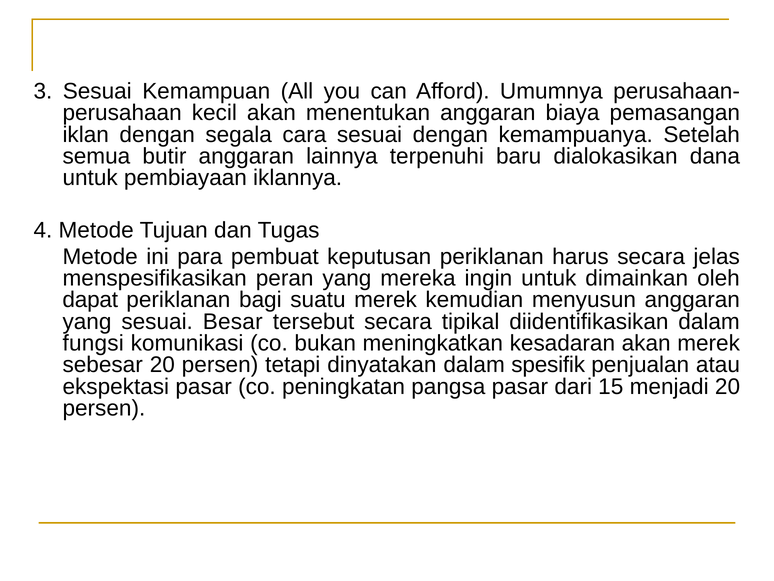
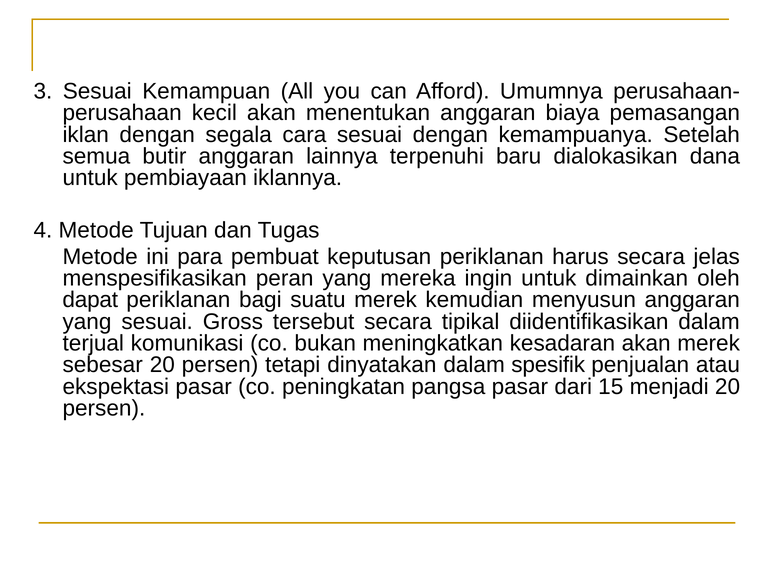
Besar: Besar -> Gross (233, 321)
fungsi: fungsi -> terjual (93, 343)
